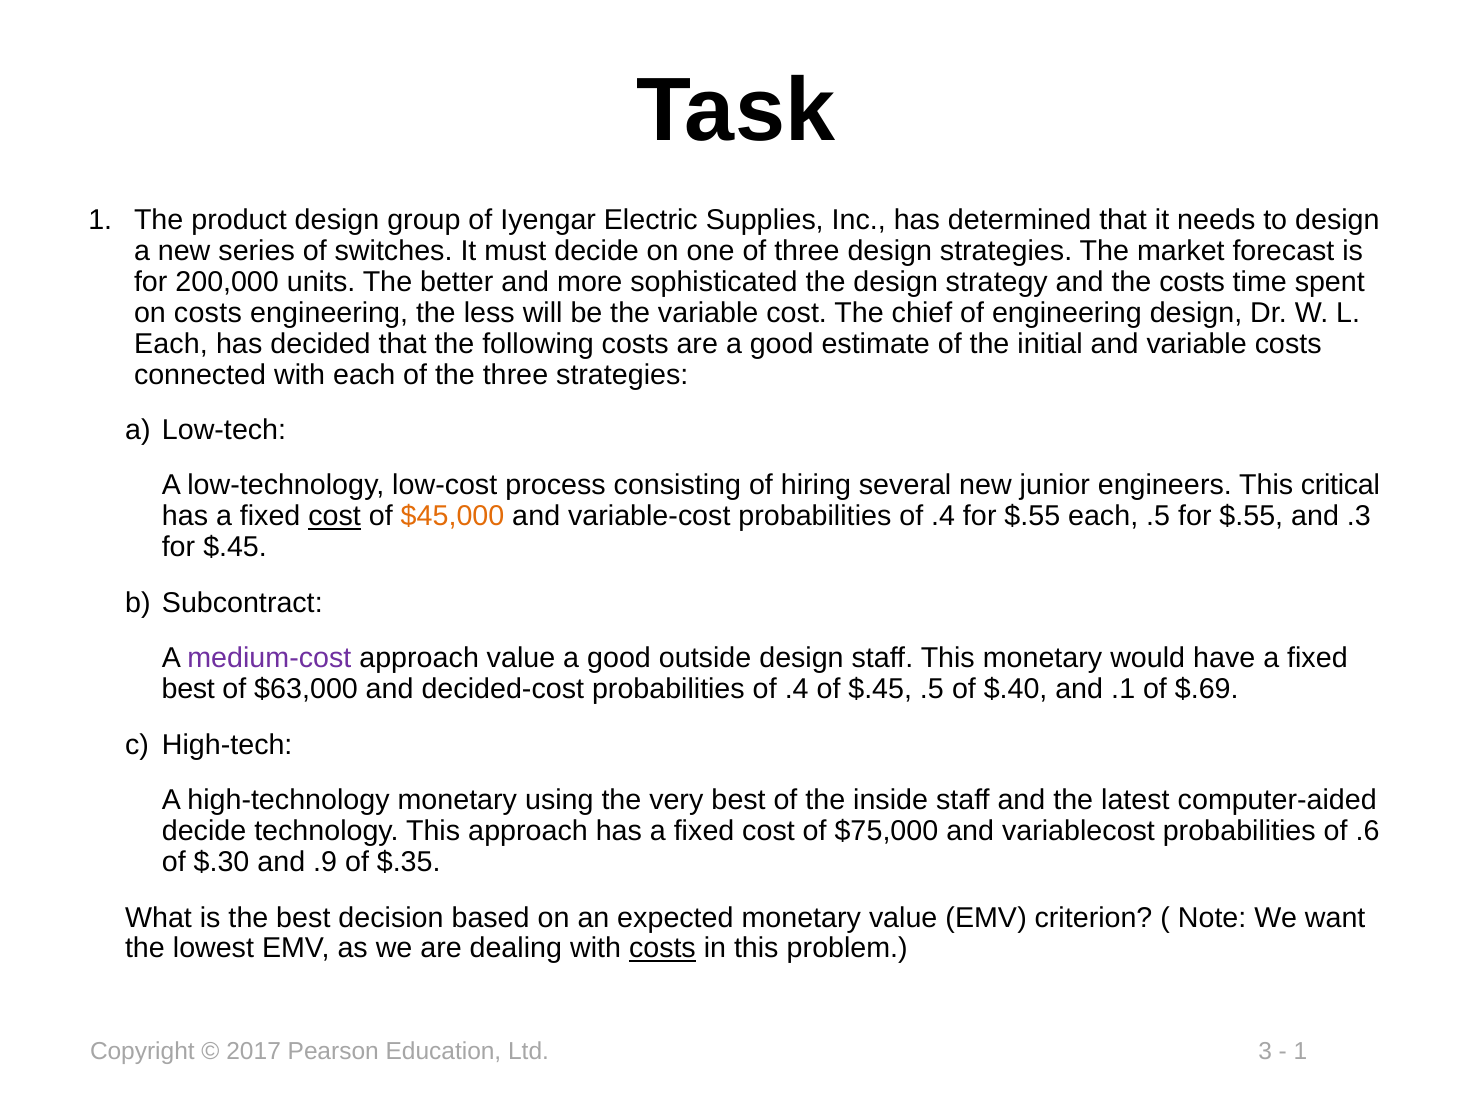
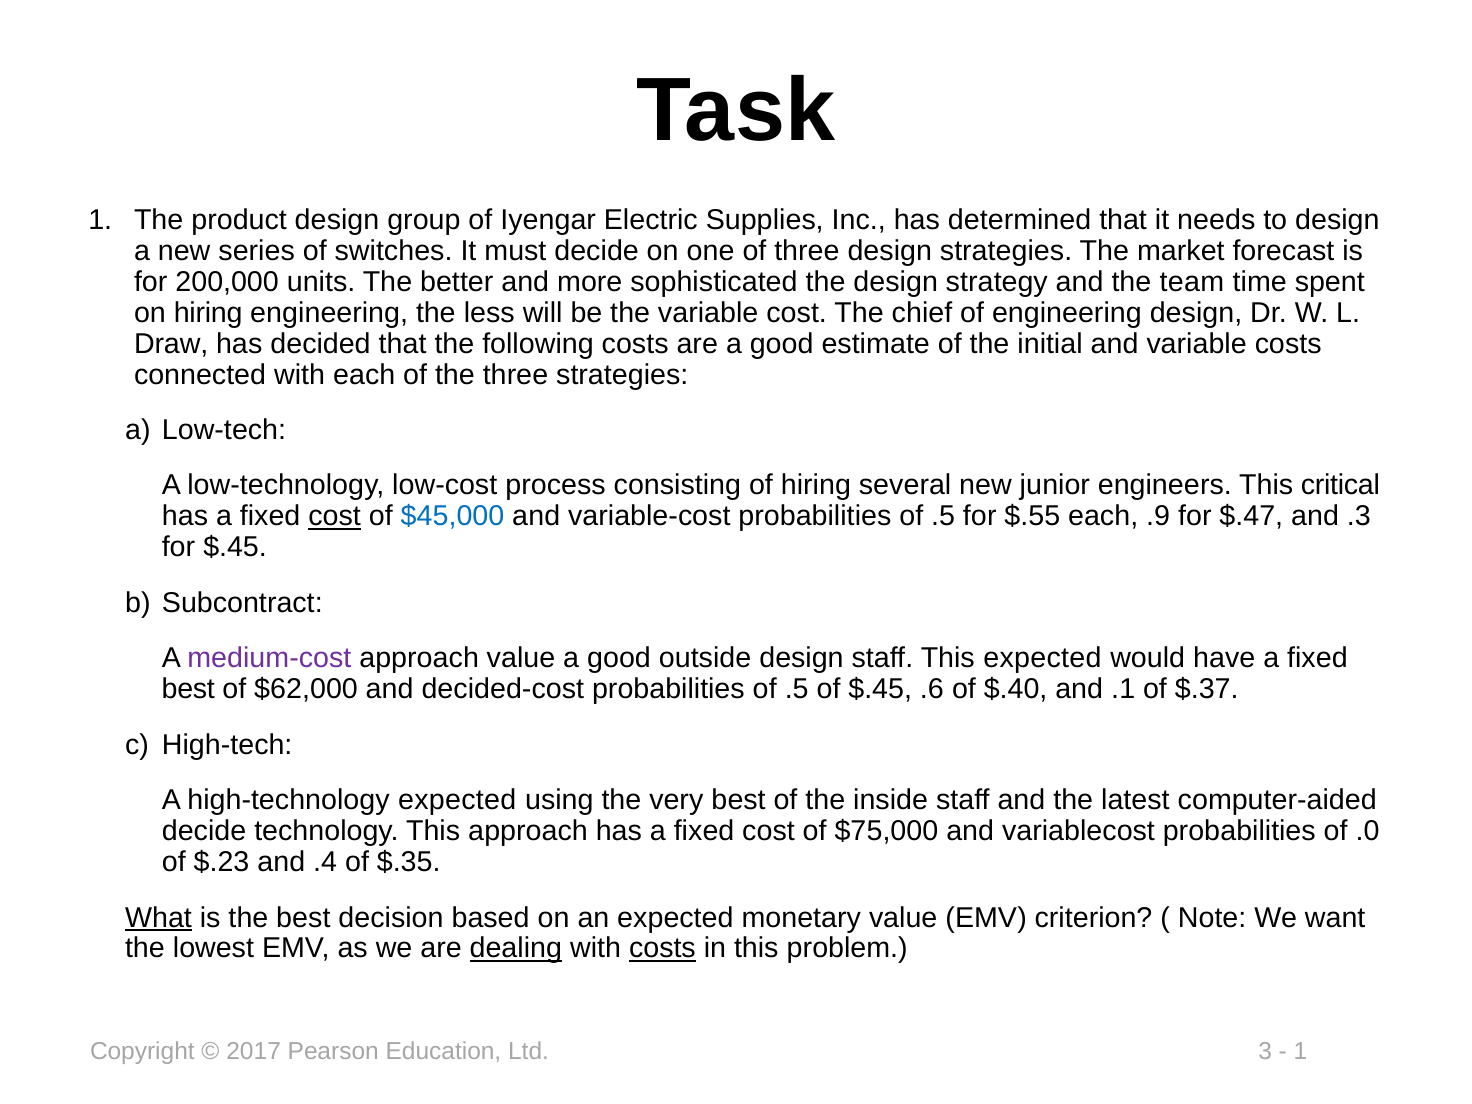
the costs: costs -> team (1192, 282)
on costs: costs -> hiring (208, 313)
Each: Each -> Draw (171, 344)
$45,000 colour: orange -> blue (453, 516)
variable-cost probabilities of .4: .4 -> .5 (943, 516)
each .5: .5 -> .9 (1158, 516)
$.55: $.55 -> $.47 (1251, 516)
This monetary: monetary -> expected (1042, 658)
$63,000: $63,000 -> $62,000 (306, 689)
.4: .4 -> .5 (797, 689)
$.45 .5: .5 -> .6 (932, 689)
$.69: $.69 -> $.37 (1207, 689)
high-technology monetary: monetary -> expected (457, 800)
.6: .6 -> .0 (1367, 831)
$.30: $.30 -> $.23 (222, 862)
.9: .9 -> .4 (325, 862)
What underline: none -> present (159, 918)
dealing underline: none -> present (516, 949)
